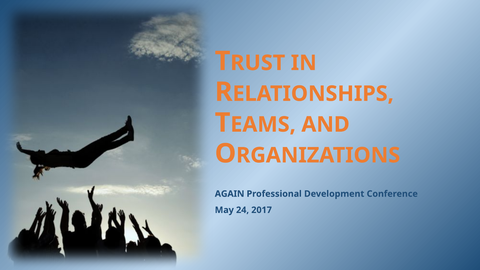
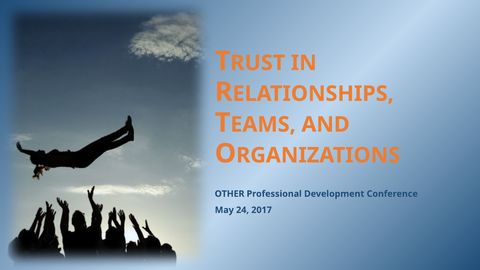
AGAIN: AGAIN -> OTHER (230, 194)
